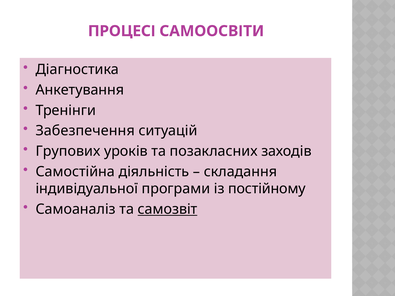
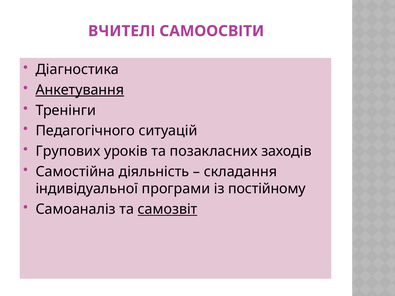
ПРОЦЕСІ: ПРОЦЕСІ -> ВЧИТЕЛІ (122, 31)
Анкетування underline: none -> present (80, 90)
Забезпечення: Забезпечення -> Педагогічного (85, 131)
